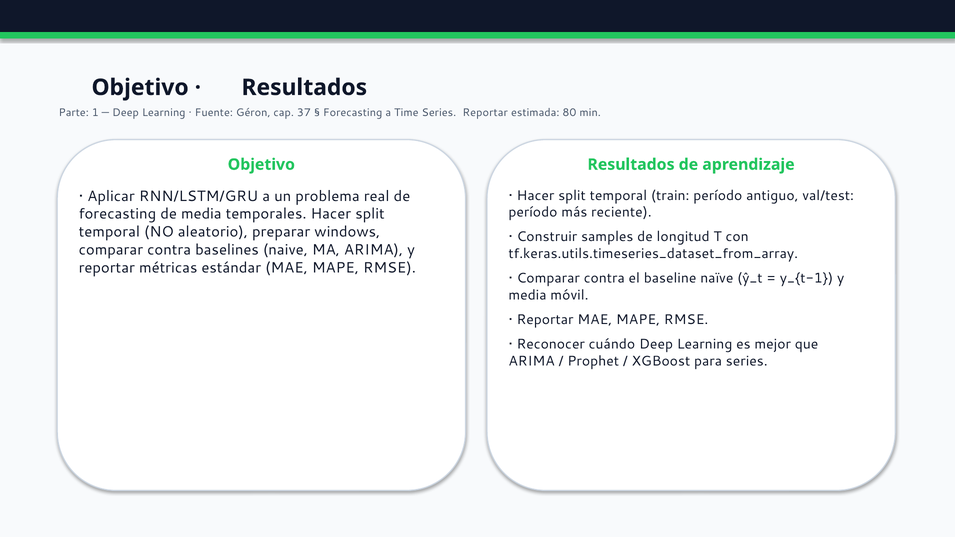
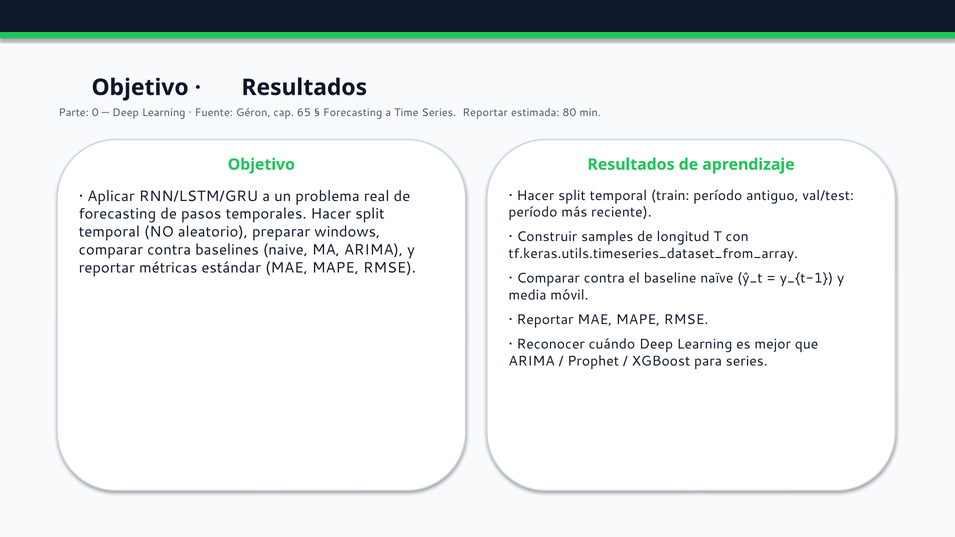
1: 1 -> 0 (95, 113)
37: 37 -> 65 (304, 113)
de media: media -> pasos (201, 214)
